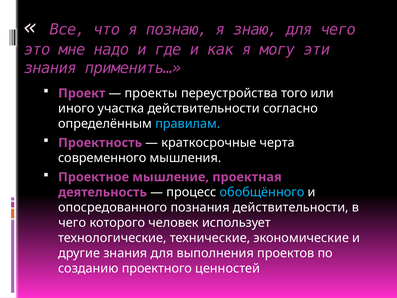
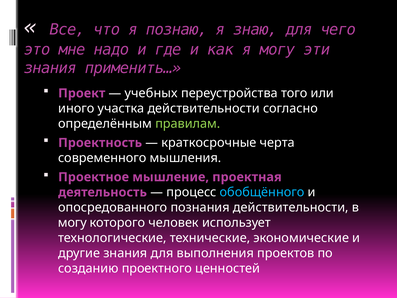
проекты: проекты -> учебных (151, 93)
правилам colour: light blue -> light green (188, 124)
чего: чего -> могу (72, 223)
